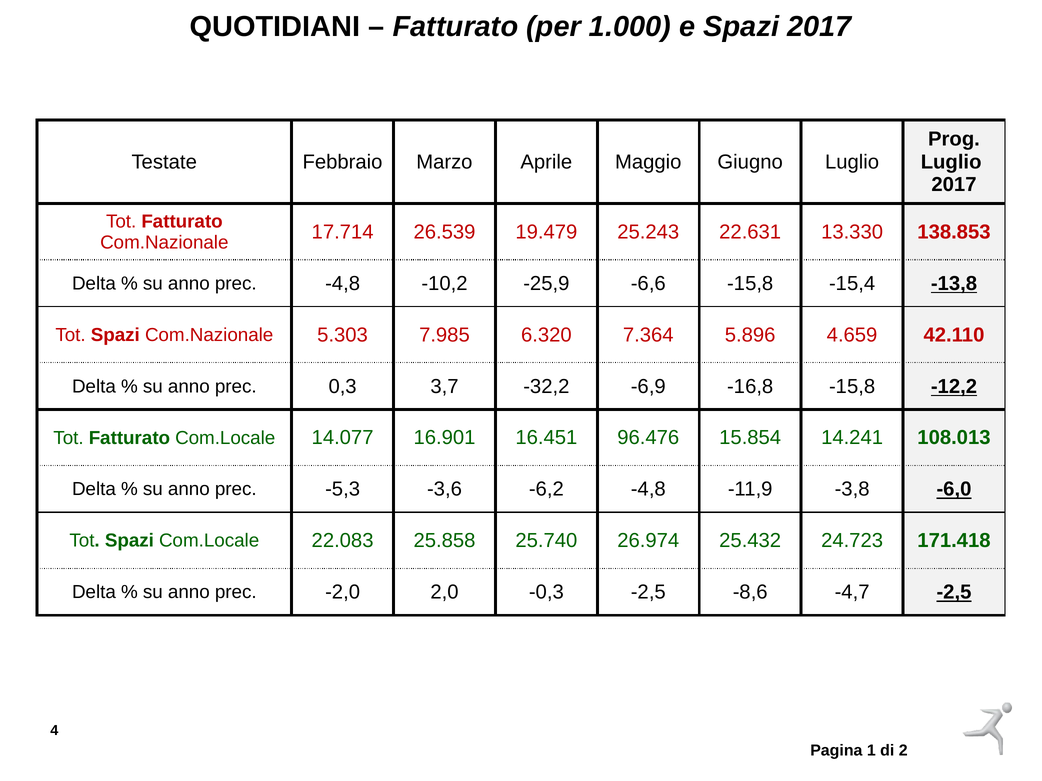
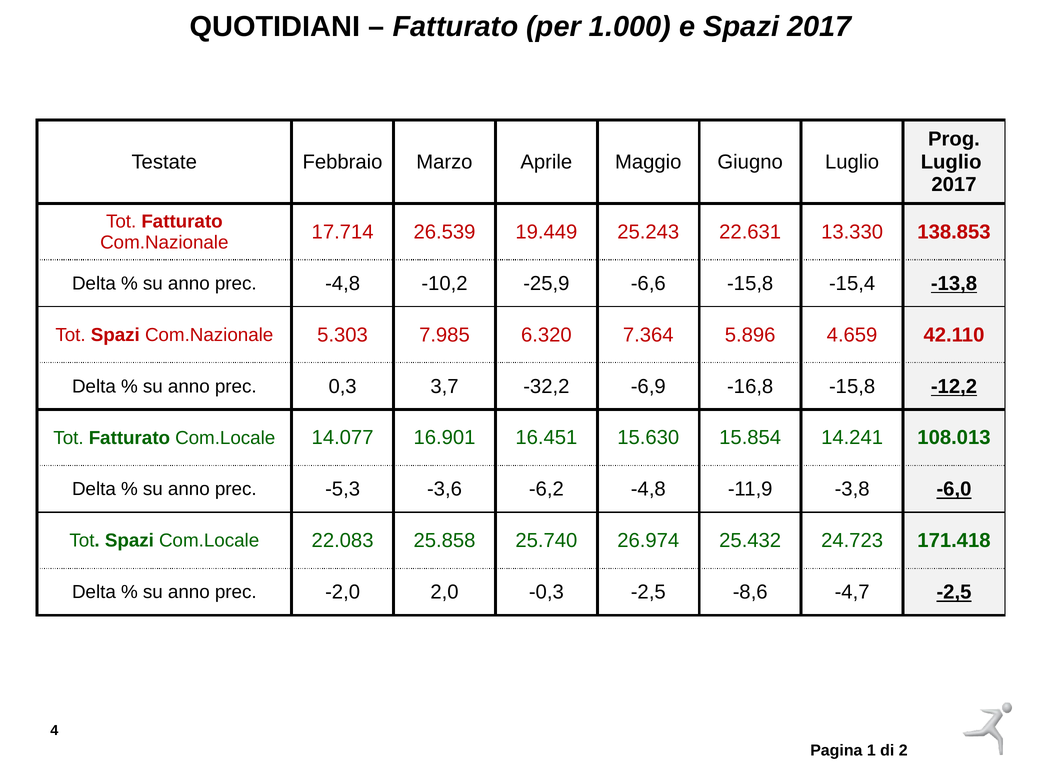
19.479: 19.479 -> 19.449 (546, 232)
96.476: 96.476 -> 15.630 (648, 438)
